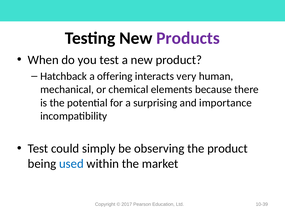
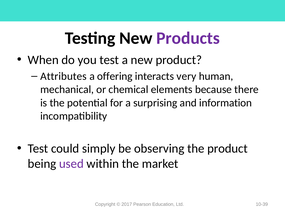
Hatchback: Hatchback -> Attributes (64, 76)
importance: importance -> information (226, 103)
used colour: blue -> purple (71, 164)
